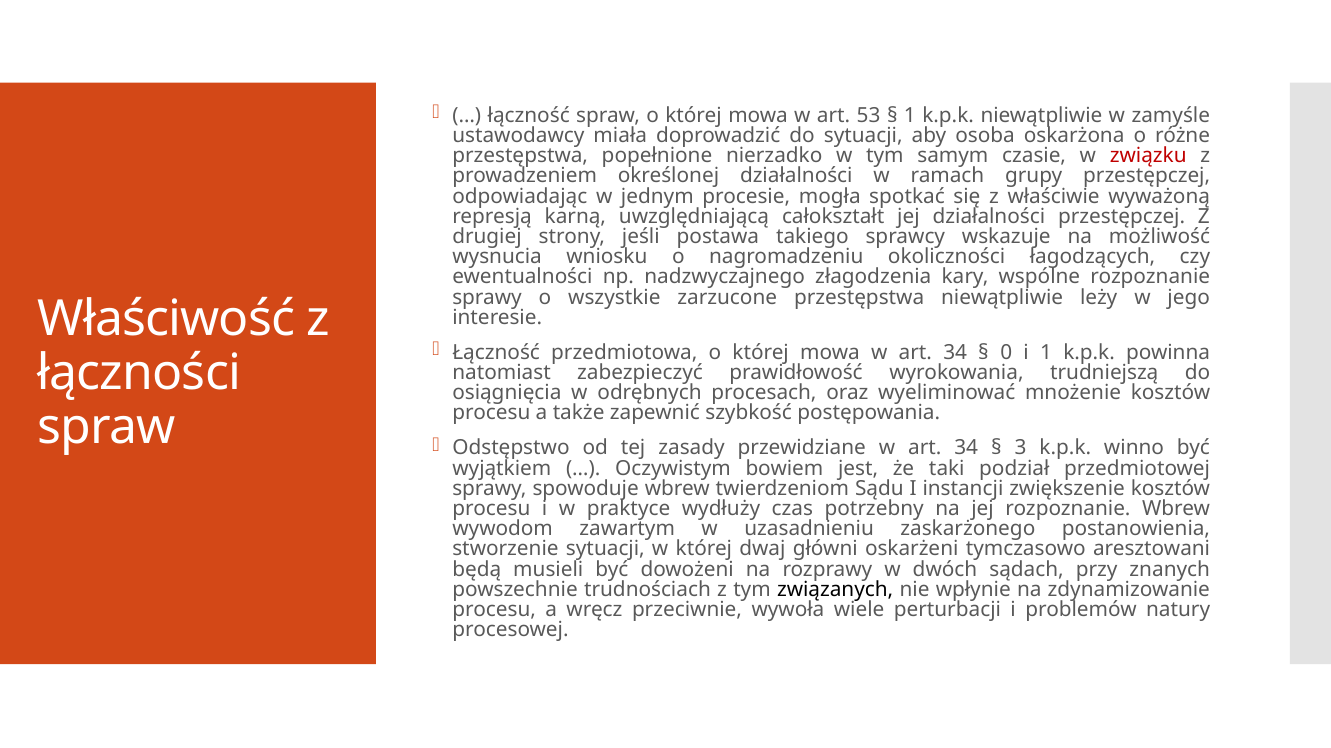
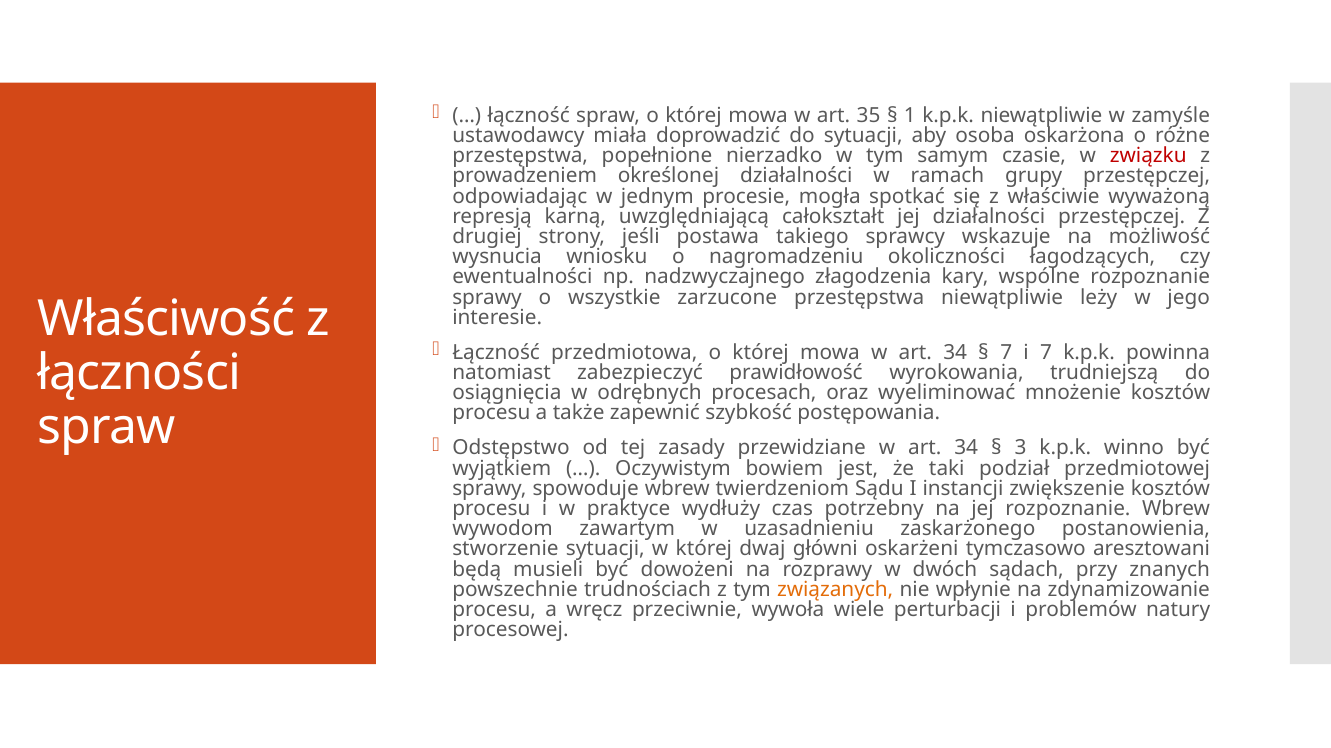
53: 53 -> 35 (869, 116)
0: 0 -> 7 (1006, 353)
i 1: 1 -> 7 (1046, 353)
związanych colour: black -> orange (835, 590)
